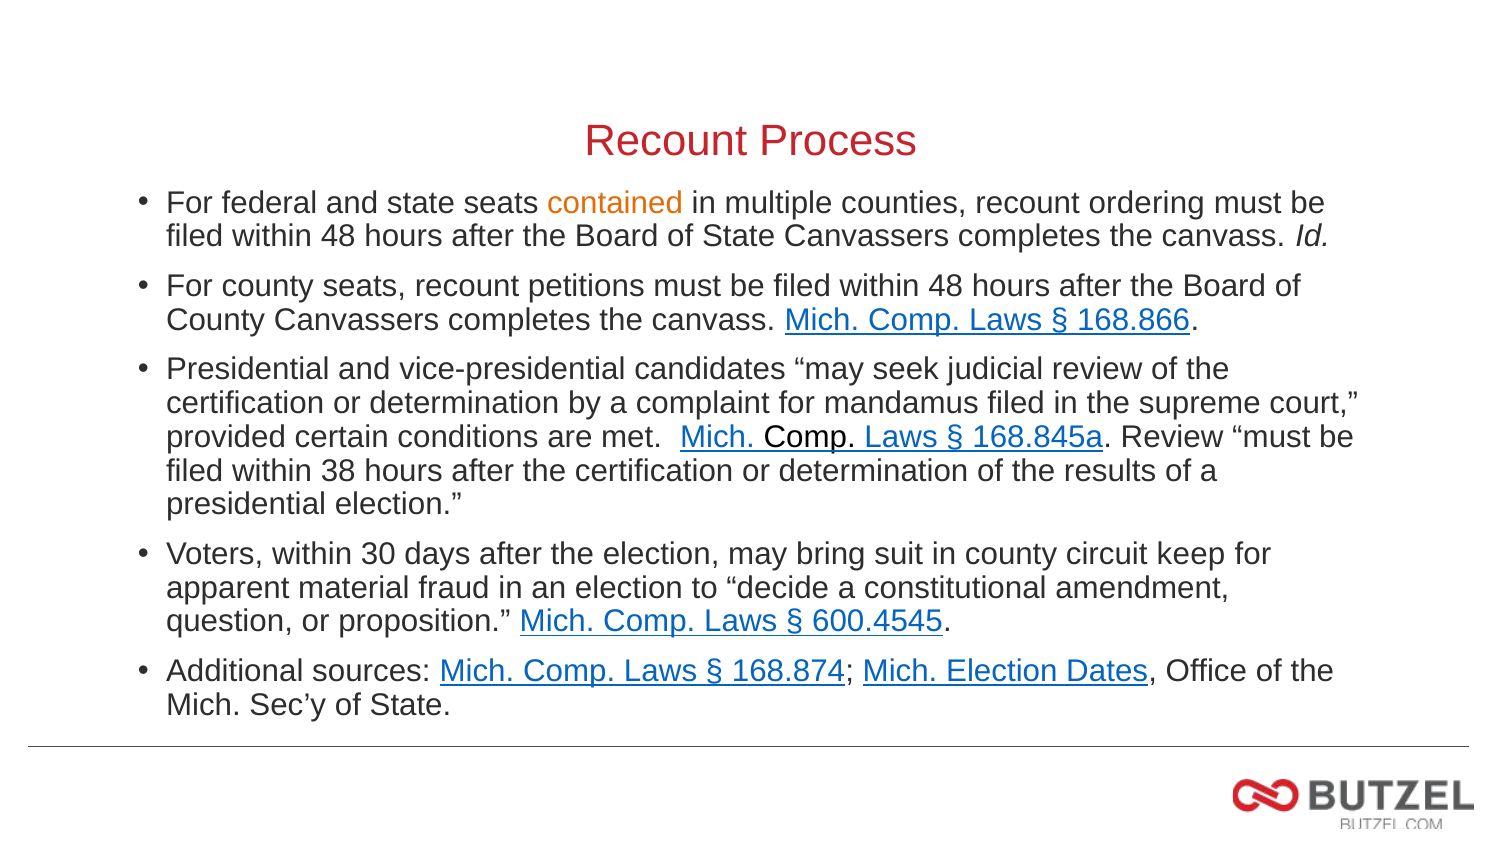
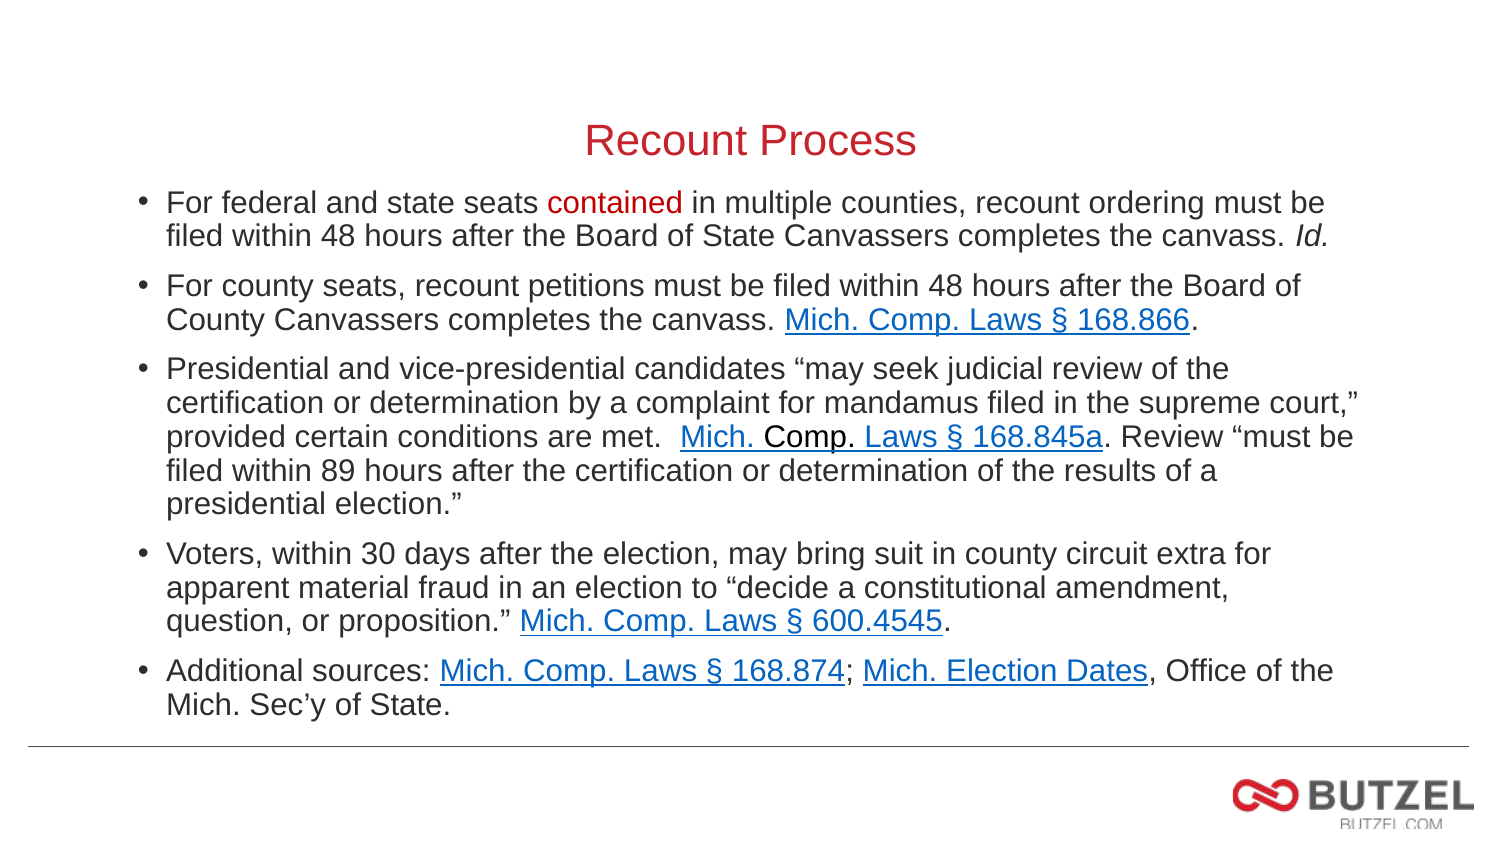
contained colour: orange -> red (615, 203)
38: 38 -> 89 (338, 471)
keep: keep -> extra (1191, 554)
